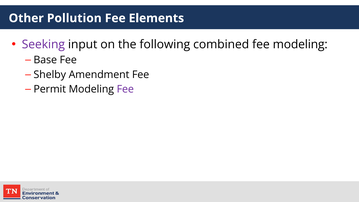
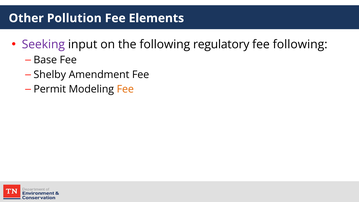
combined: combined -> regulatory (221, 45)
fee modeling: modeling -> following (300, 45)
Fee colour: purple -> orange (125, 89)
